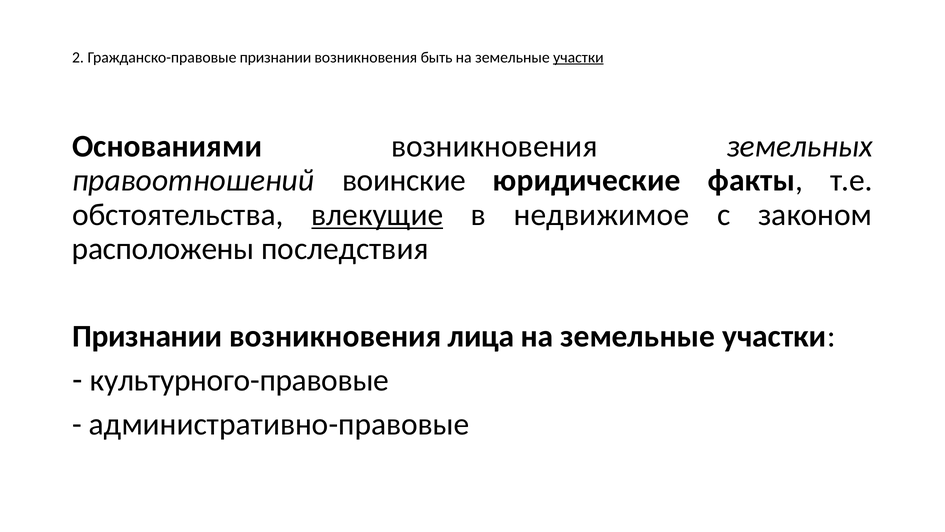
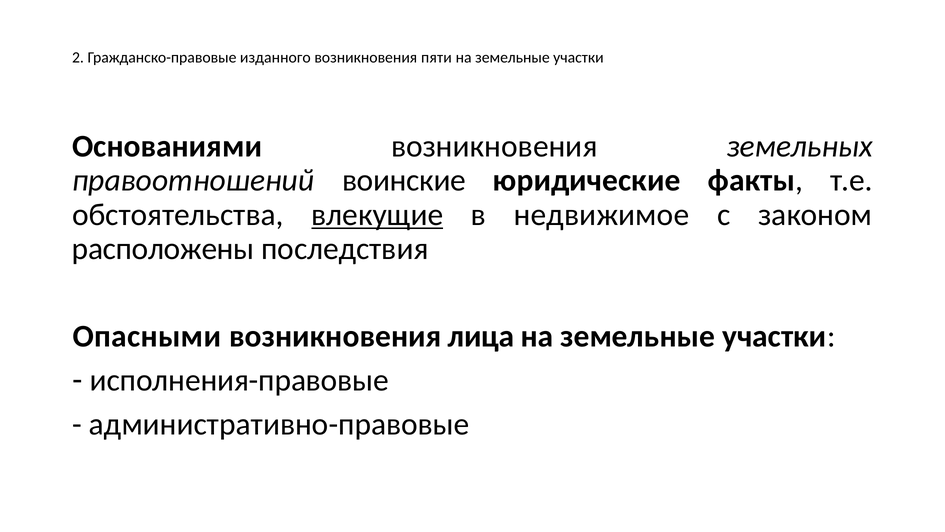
Гражданско-правовые признании: признании -> изданного (275, 57)
быть: быть -> пяти (436, 57)
участки underline: present -> none (578, 57)
Признании: Признании -> Опасными (147, 336)
культурного-правовые: культурного-правовые -> исполнения-правовые (239, 380)
